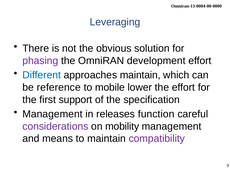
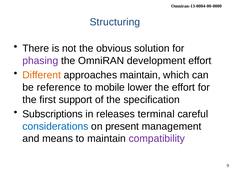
Leveraging: Leveraging -> Structuring (115, 22)
Different colour: blue -> orange (42, 75)
Management: Management -> Subscriptions (53, 114)
function: function -> terminal (156, 114)
considerations colour: purple -> blue (55, 126)
mobility: mobility -> present (122, 126)
